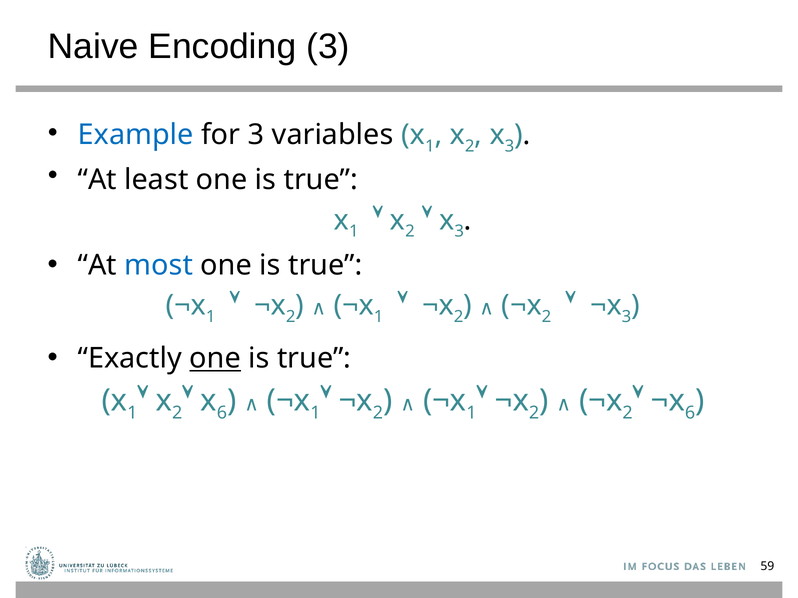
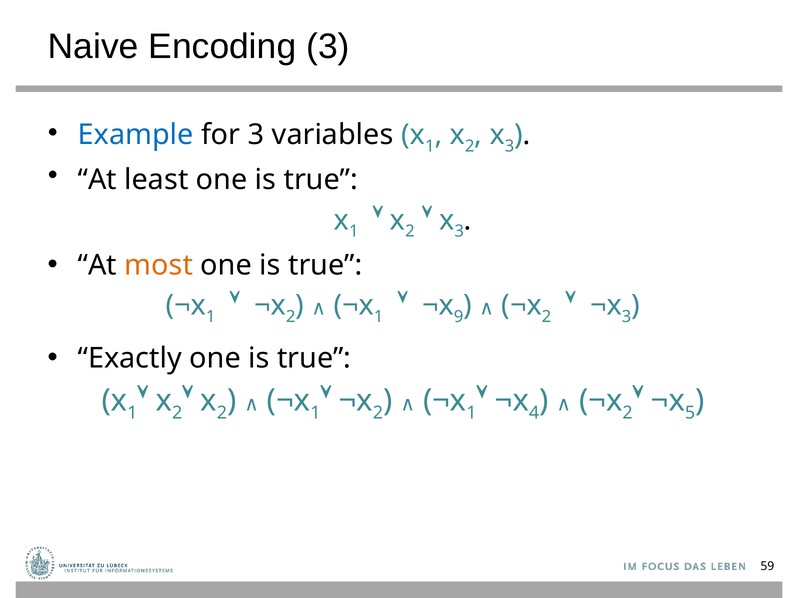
most colour: blue -> orange (159, 265)
2: 2 -> 9 (459, 317)
one underline: present -> none (215, 359)
6: 6 -> 2 (222, 413)
2: 2 -> 4 (534, 413)
6: 6 -> 5 (690, 413)
